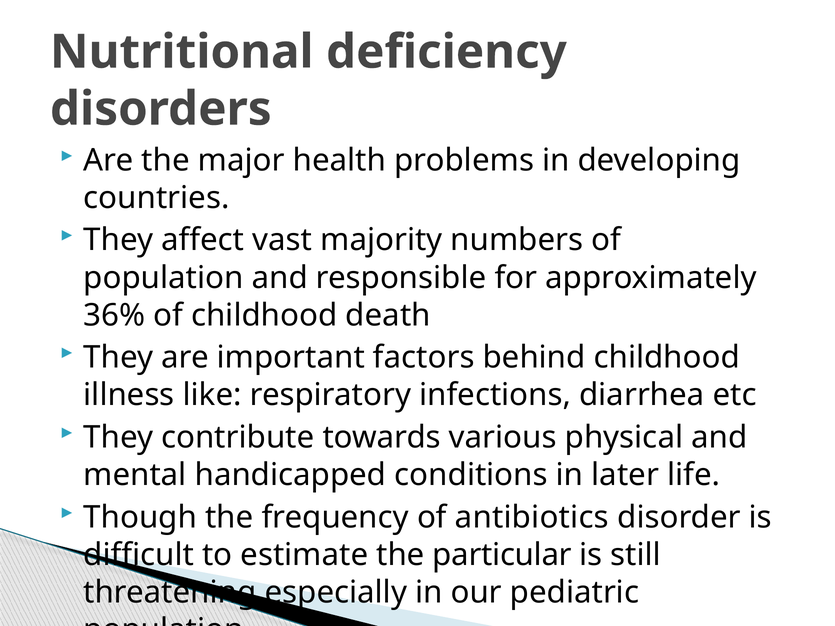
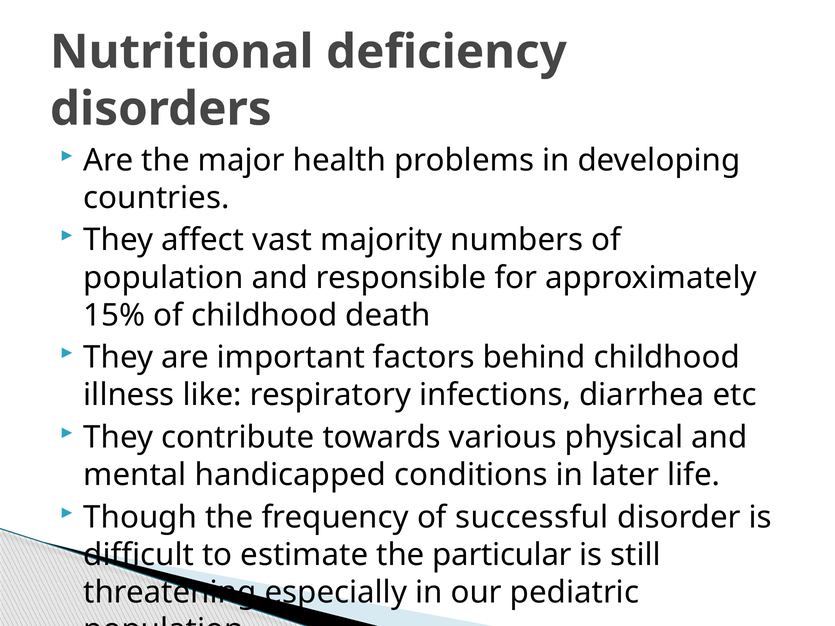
36%: 36% -> 15% (114, 315)
antibiotics: antibiotics -> successful (532, 517)
